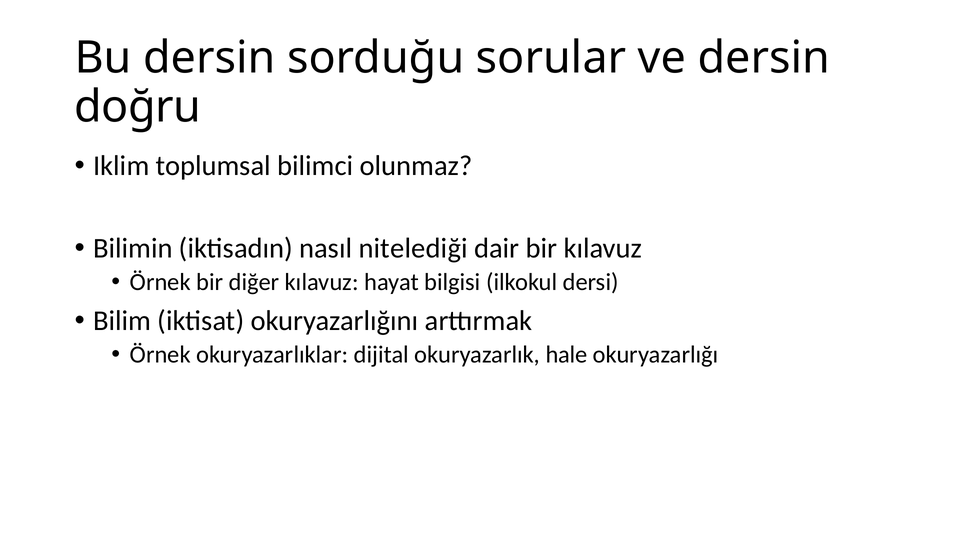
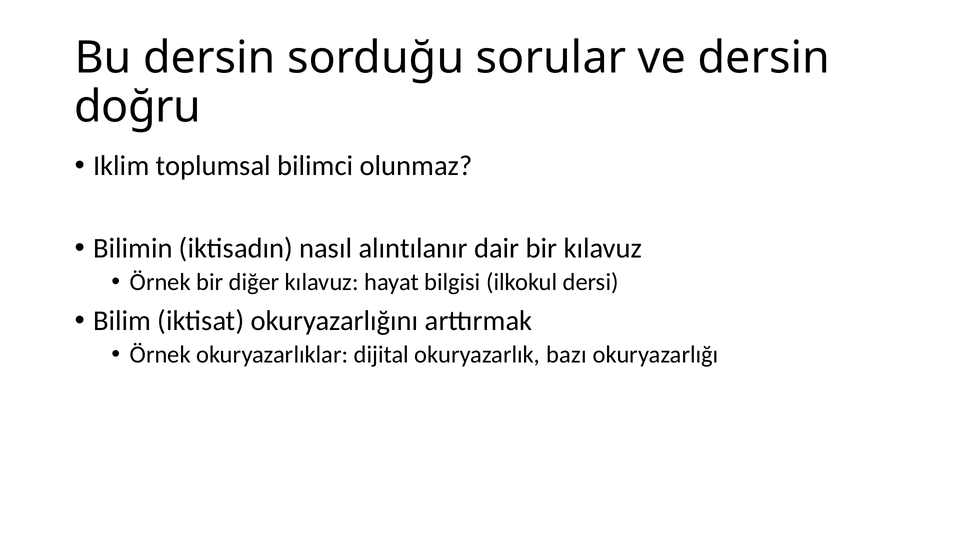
nitelediği: nitelediği -> alıntılanır (413, 248)
hale: hale -> bazı (566, 354)
